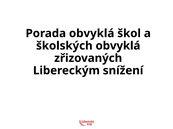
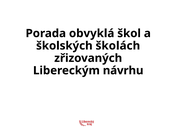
školských obvyklá: obvyklá -> školách (118, 46)
snížení: snížení -> návrhu (123, 71)
